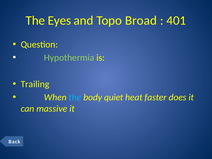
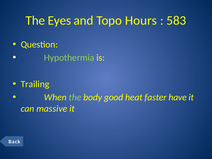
Broad: Broad -> Hours (141, 21)
401: 401 -> 583 (176, 21)
the colour: light blue -> light green (75, 97)
quiet: quiet -> good (114, 97)
does: does -> have (178, 97)
